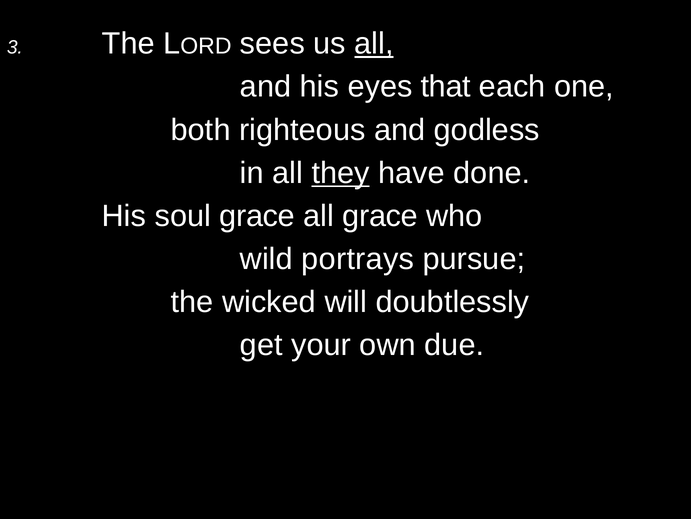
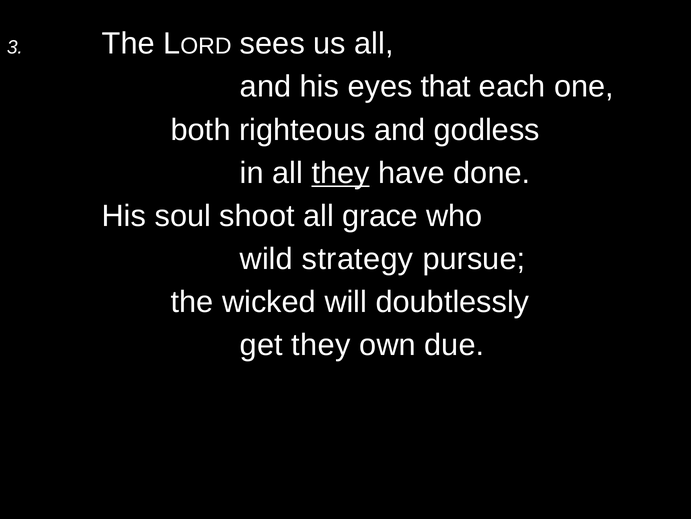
all underline: present -> none (374, 44)
soul grace: grace -> shoot (257, 216)
portrays: portrays -> strategy (358, 259)
get your: your -> they (321, 345)
